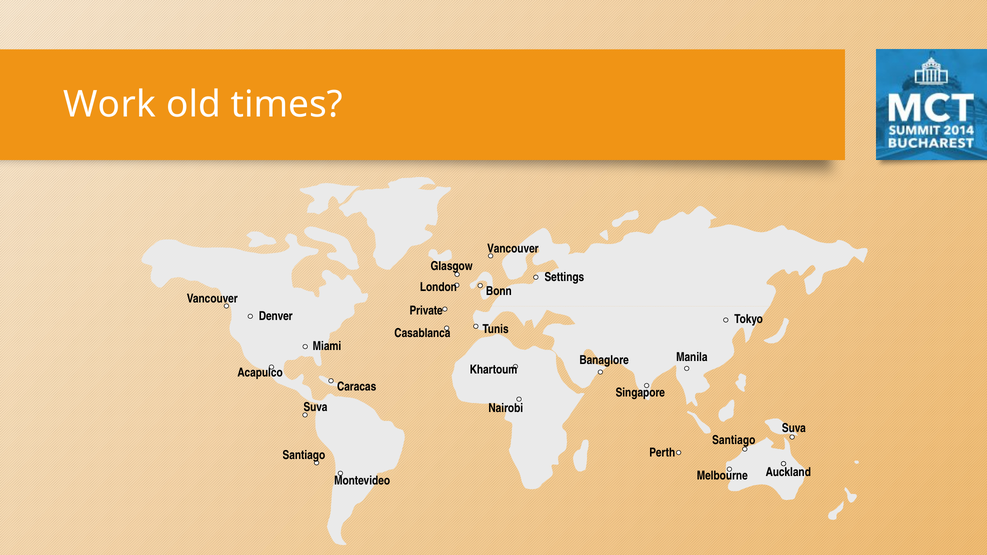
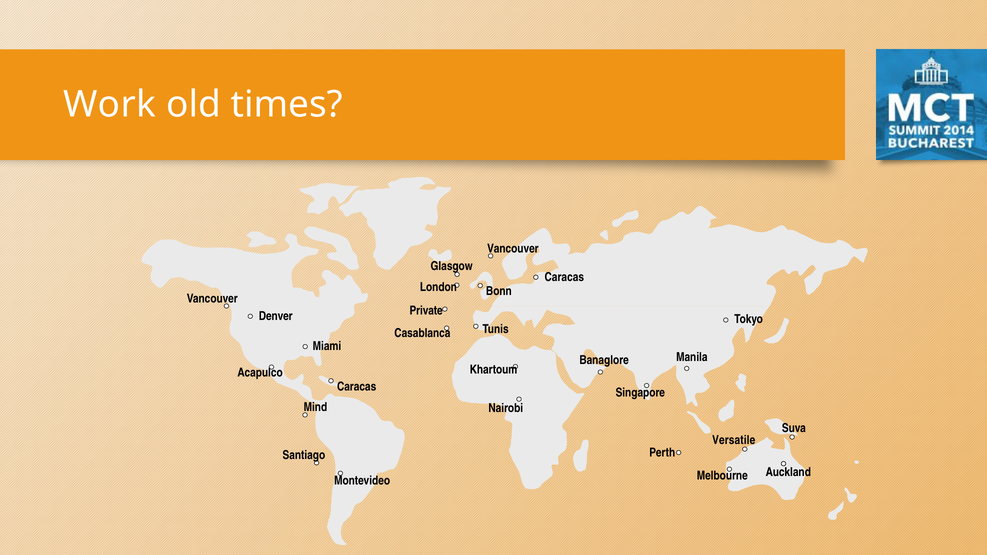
Settings: Settings -> Caracas (564, 277)
Suva: Suva -> Mind (315, 407)
Santiago: Santiago -> Versatile (734, 441)
